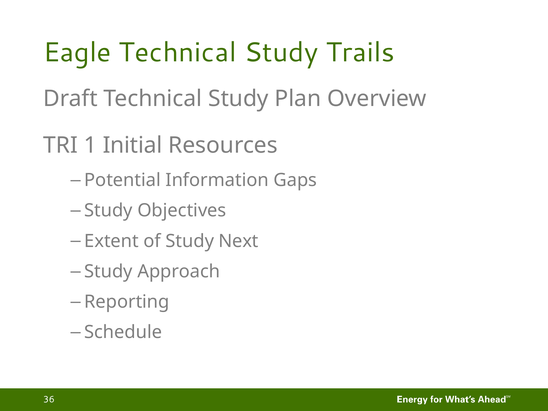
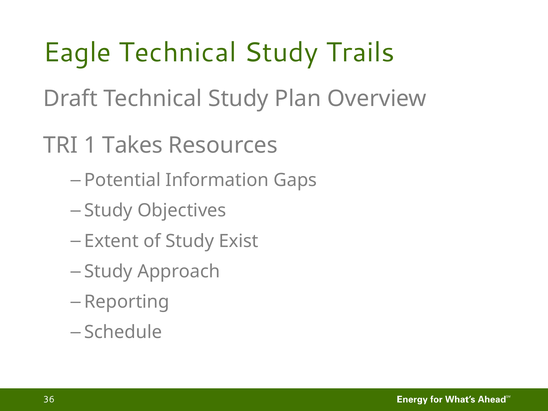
Initial: Initial -> Takes (133, 145)
Next: Next -> Exist (239, 241)
